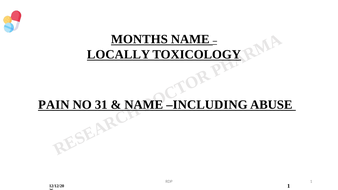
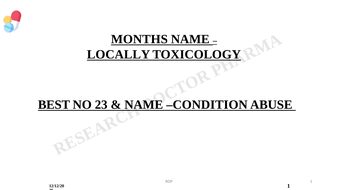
PAIN: PAIN -> BEST (54, 105)
31: 31 -> 23 (101, 105)
INCLUDING: INCLUDING -> CONDITION (207, 105)
